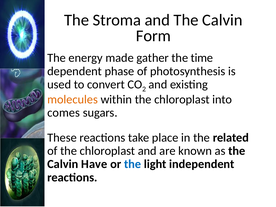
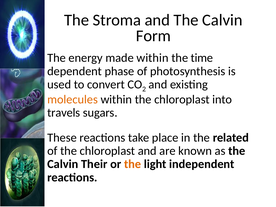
made gather: gather -> within (153, 58)
comes: comes -> travels (64, 113)
Have: Have -> Their (94, 164)
the colour: blue -> orange (133, 164)
